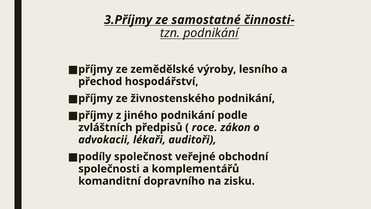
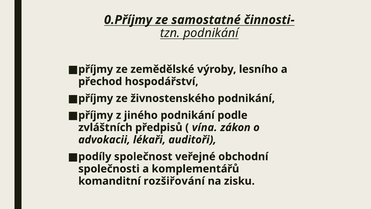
3.Příjmy: 3.Příjmy -> 0.Příjmy (128, 20)
roce: roce -> vína (205, 127)
dopravního: dopravního -> rozšiřování (174, 181)
